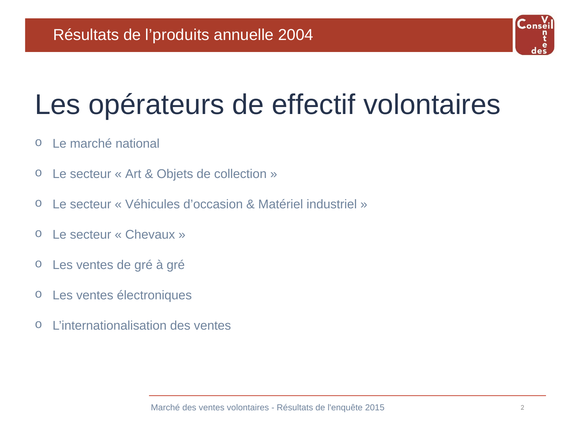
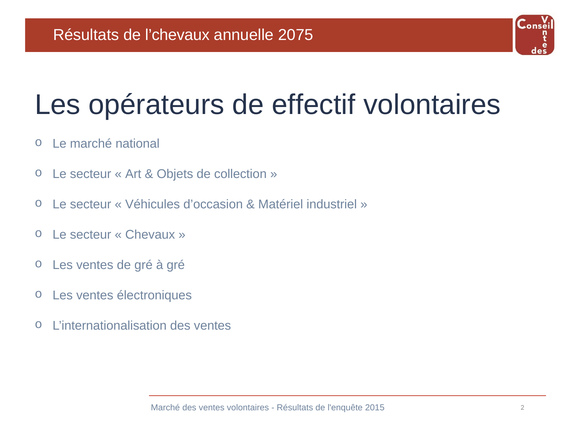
l’produits: l’produits -> l’chevaux (178, 35)
2004: 2004 -> 2075 (296, 35)
